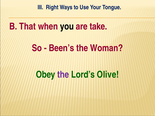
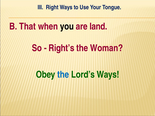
take: take -> land (98, 27)
Been’s: Been’s -> Right’s (61, 48)
the colour: purple -> blue (63, 75)
Lord’s Olive: Olive -> Ways (108, 75)
